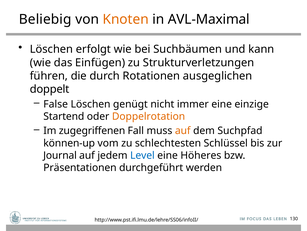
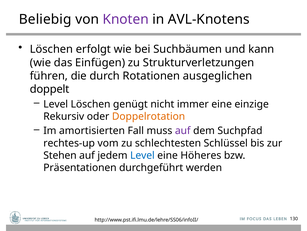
Knoten colour: orange -> purple (126, 19)
AVL-Maximal: AVL-Maximal -> AVL-Knotens (209, 19)
False: False -> Level (56, 104)
Startend: Startend -> Rekursiv (64, 116)
zugegriffenen: zugegriffenen -> amortisierten (92, 130)
auf colour: orange -> purple (183, 130)
können-up: können-up -> rechtes-up (69, 143)
Journal: Journal -> Stehen (60, 155)
